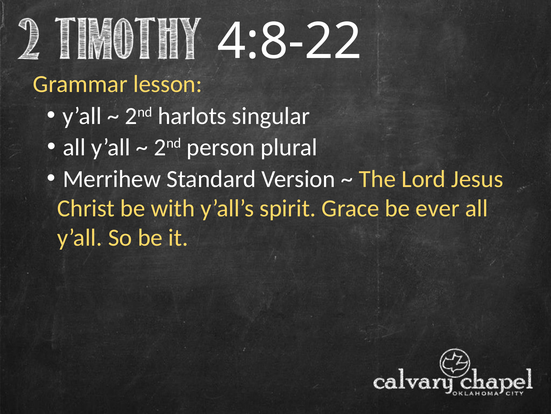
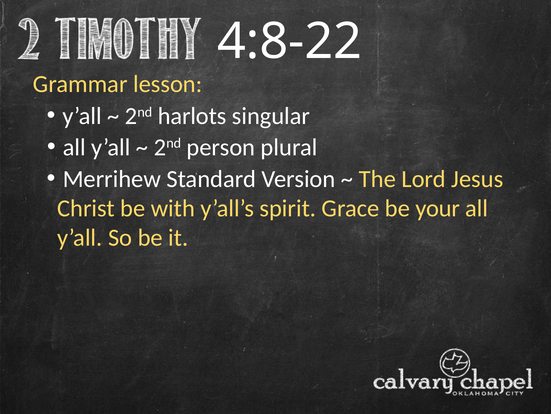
ever: ever -> your (438, 208)
